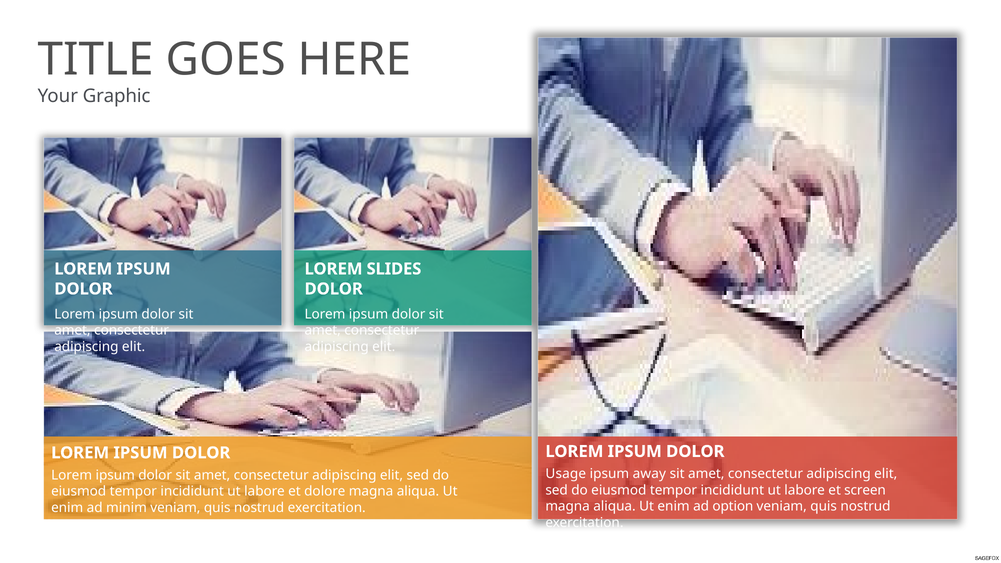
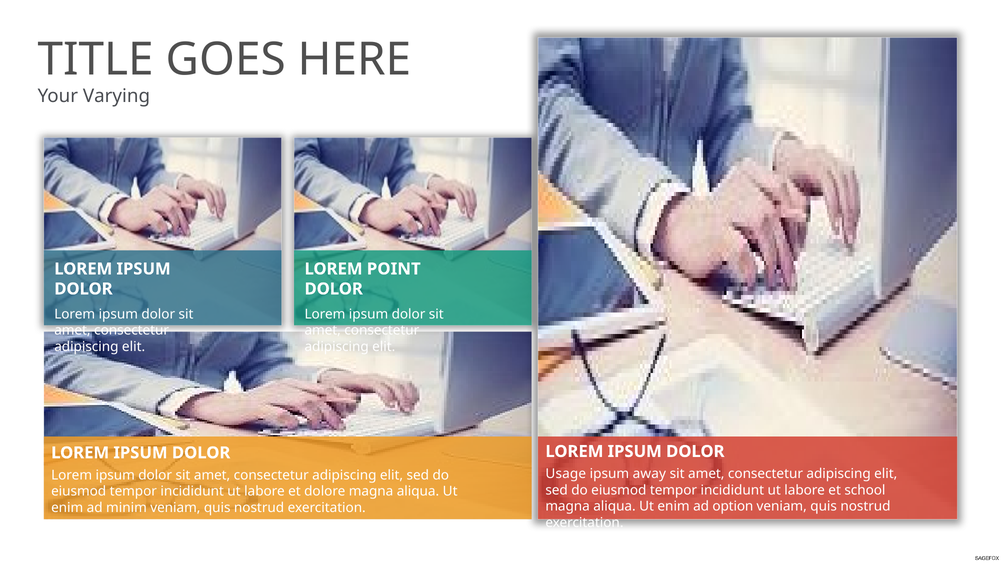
Graphic: Graphic -> Varying (116, 96)
SLIDES: SLIDES -> POINT (394, 269)
screen: screen -> school (865, 490)
